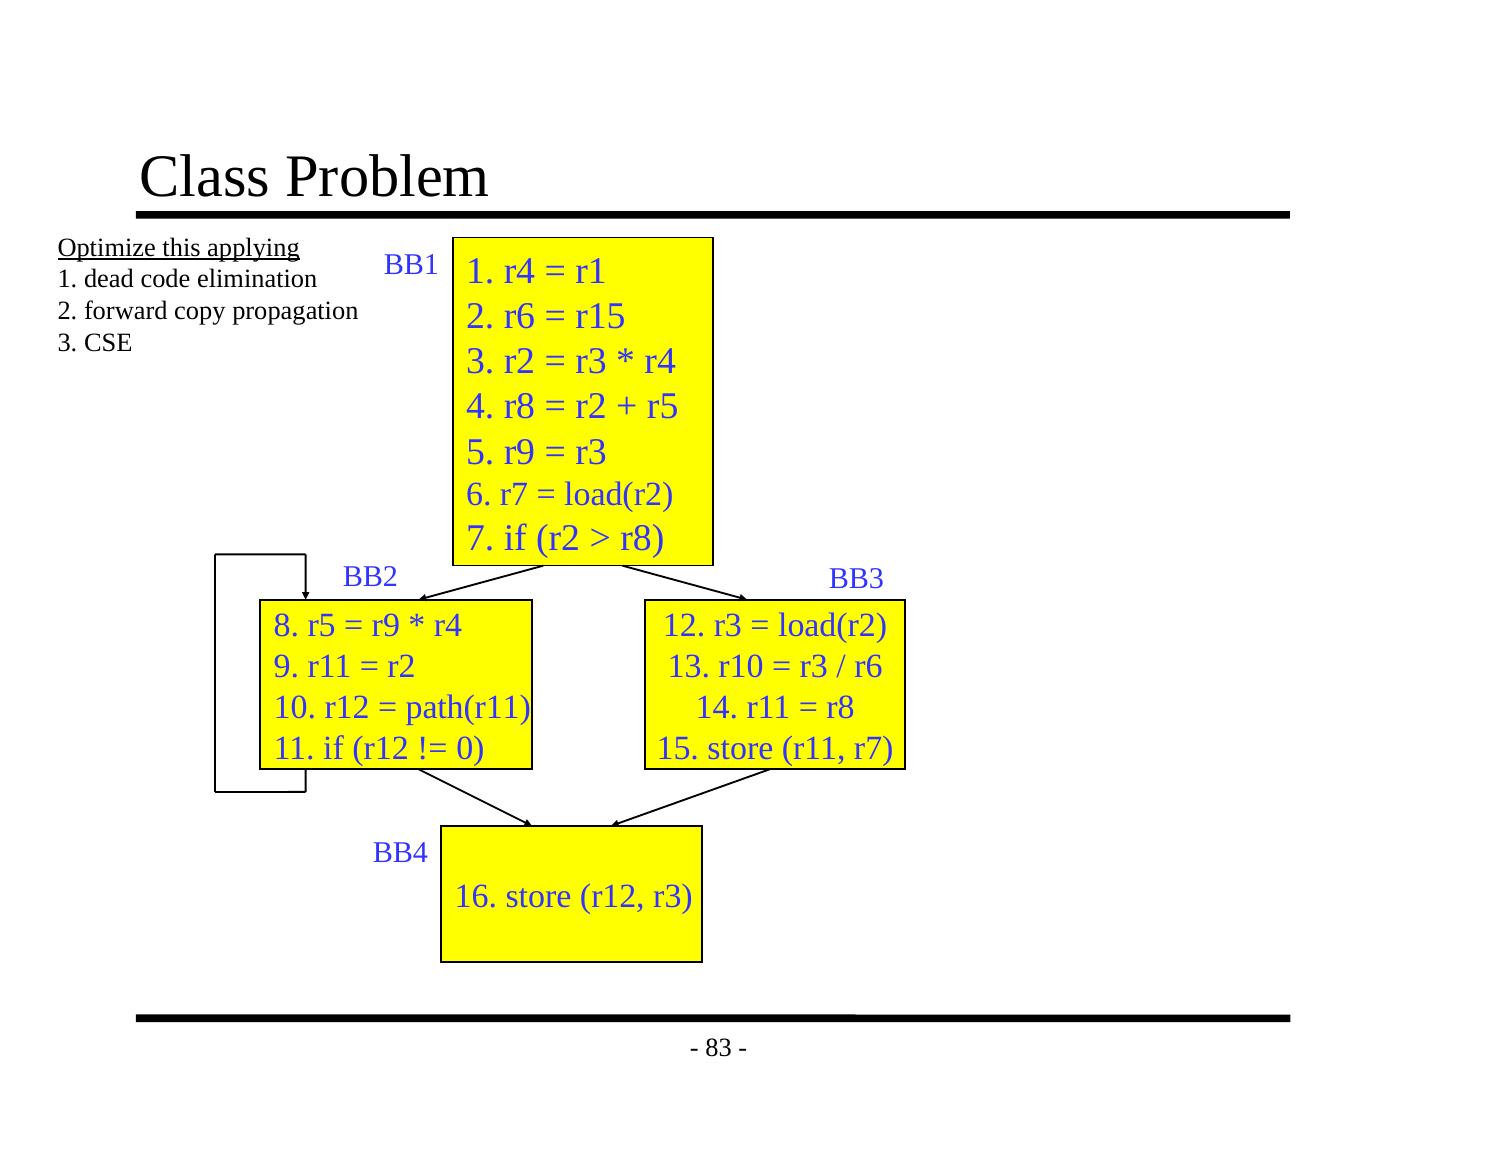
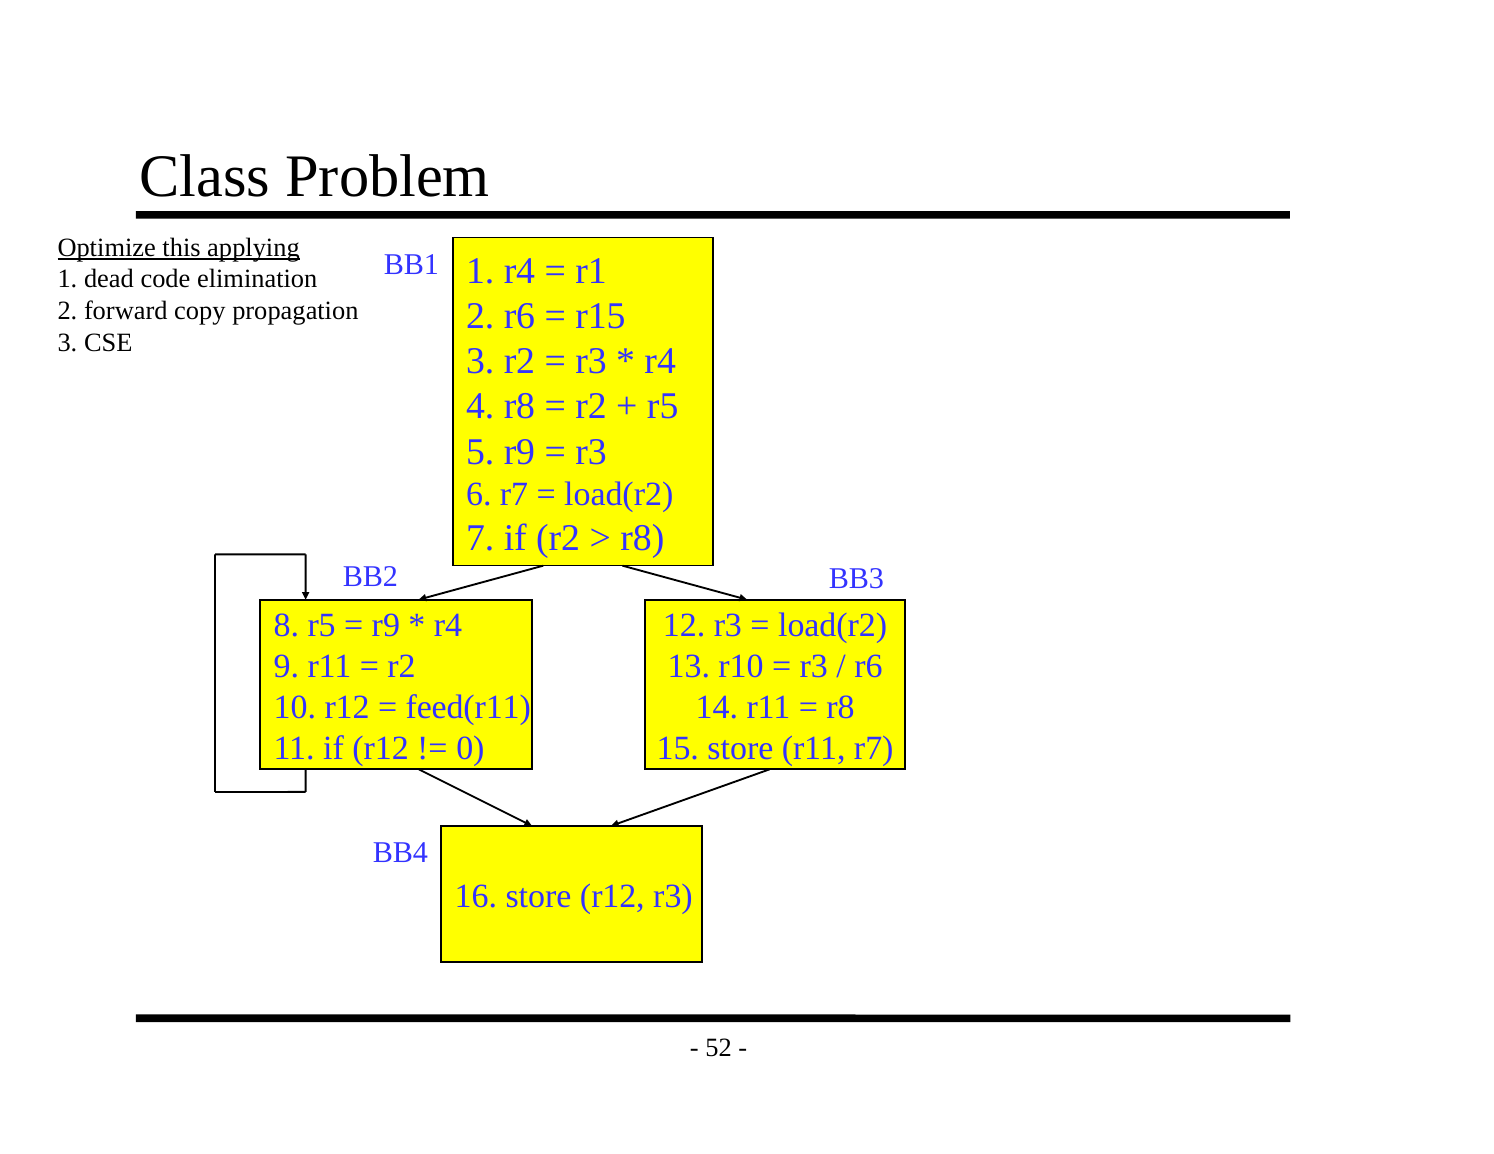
path(r11: path(r11 -> feed(r11 (468, 707)
83: 83 -> 52 (719, 1049)
